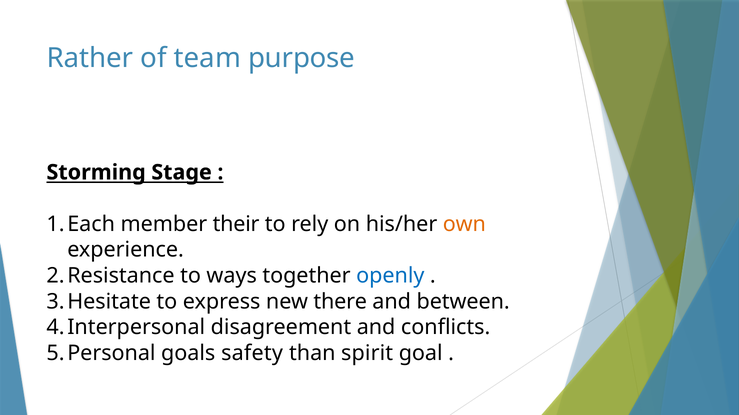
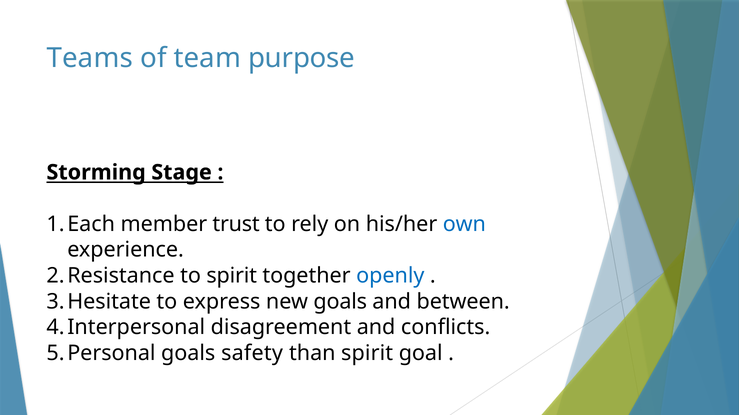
Rather: Rather -> Teams (90, 58)
their: their -> trust (236, 224)
own colour: orange -> blue (464, 224)
to ways: ways -> spirit (232, 276)
new there: there -> goals (340, 302)
